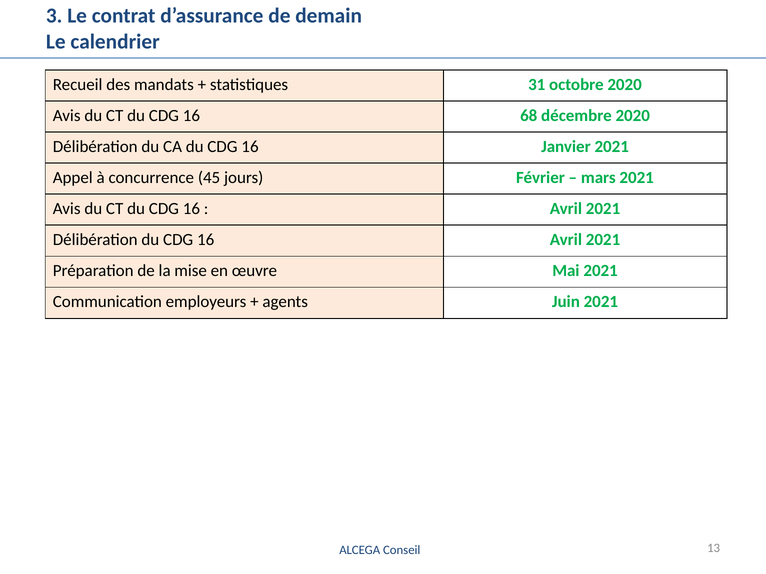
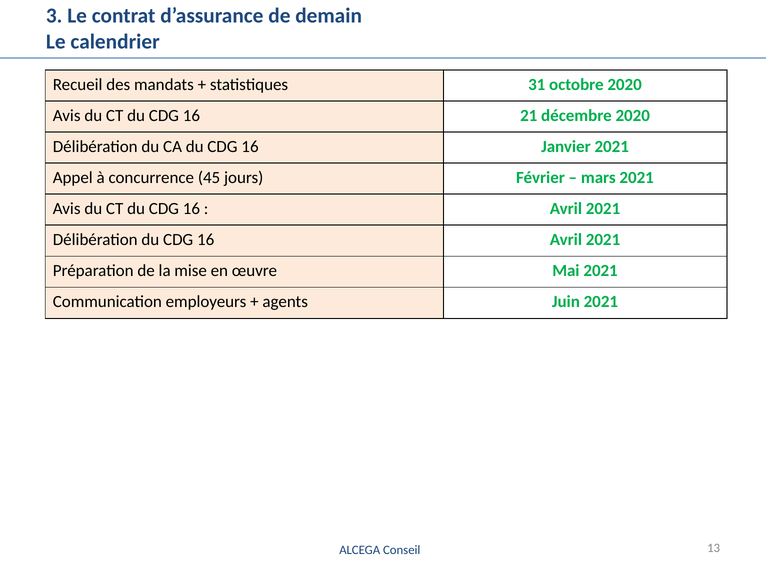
68: 68 -> 21 (529, 116)
